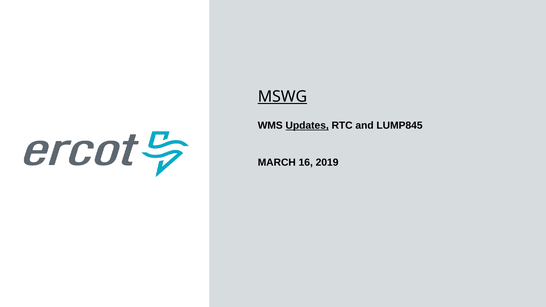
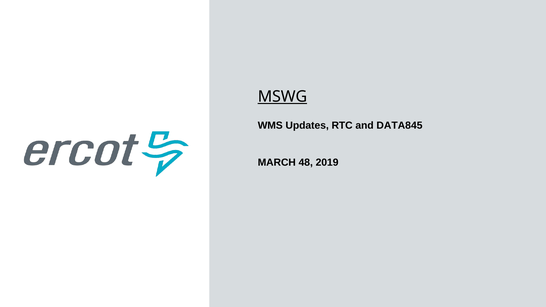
Updates underline: present -> none (307, 126)
LUMP845: LUMP845 -> DATA845 (399, 126)
16: 16 -> 48 (306, 162)
